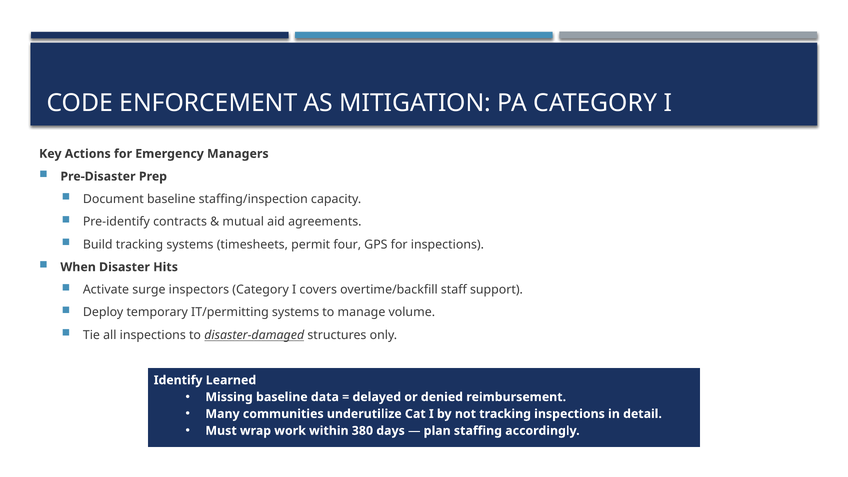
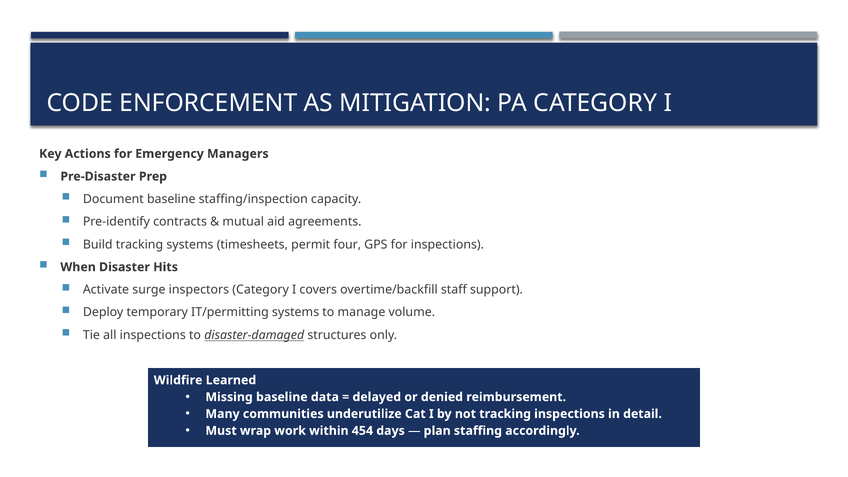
Identify: Identify -> Wildfire (178, 380)
380: 380 -> 454 (362, 431)
